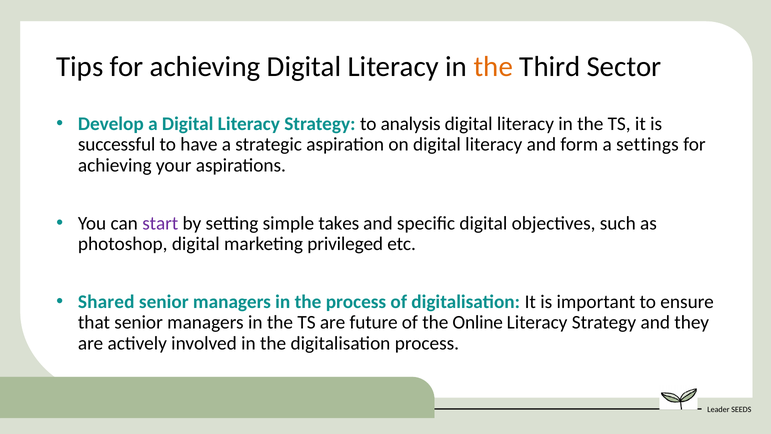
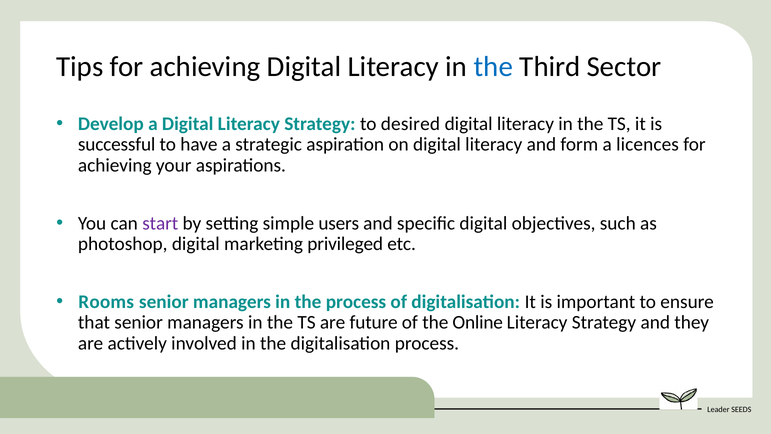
the colour: orange -> blue (493, 66)
analysis: analysis -> desired (410, 124)
settings: settings -> licences (648, 144)
takes: takes -> users (339, 223)
Shared: Shared -> Rooms (106, 301)
